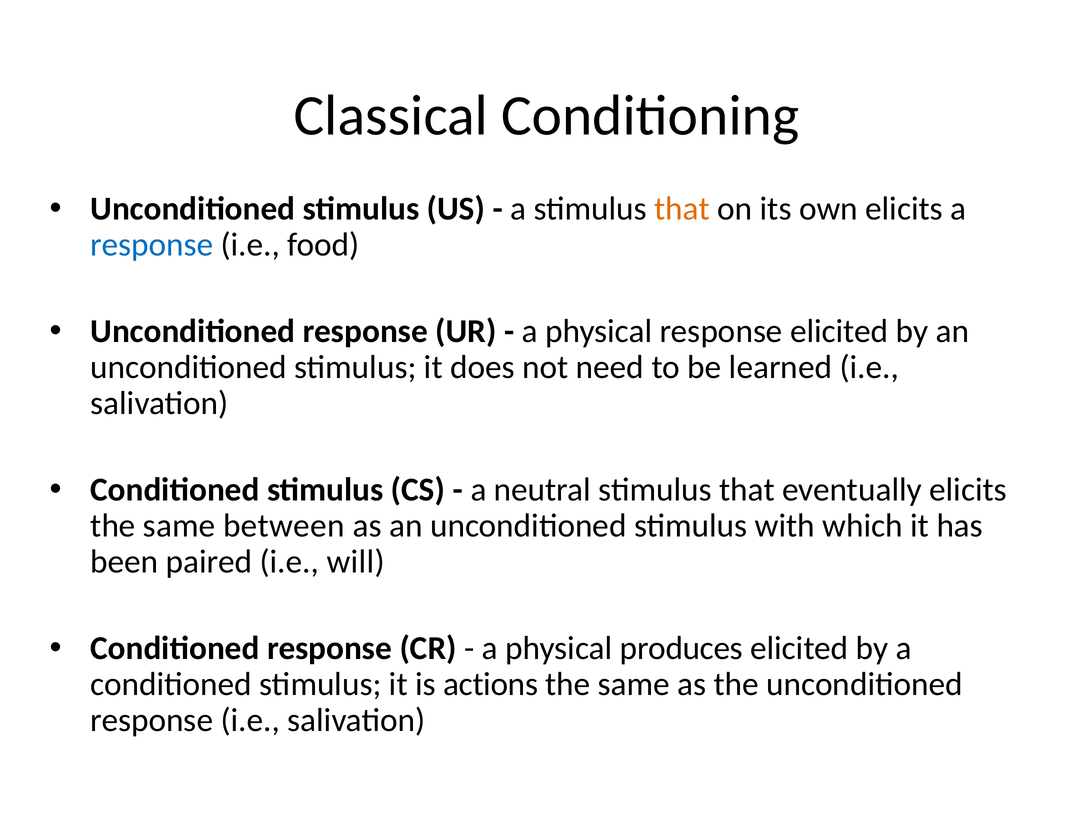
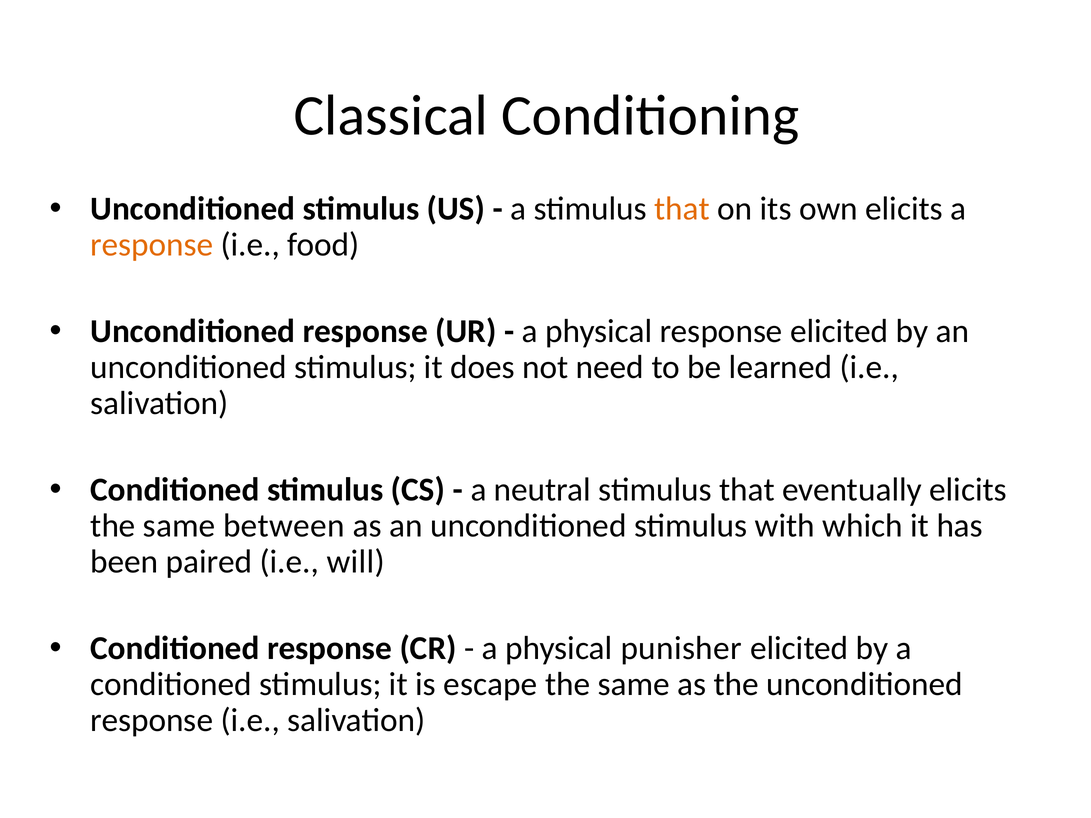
response colour: blue -> orange (152, 245)
produces: produces -> punisher (681, 648)
actions: actions -> escape (490, 684)
